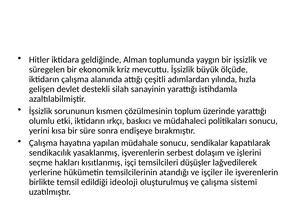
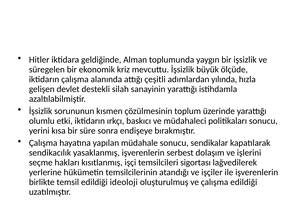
düşüşler: düşüşler -> sigortası (196, 162)
çalışma sistemi: sistemi -> edildiği (244, 182)
